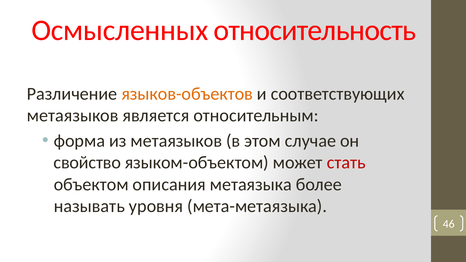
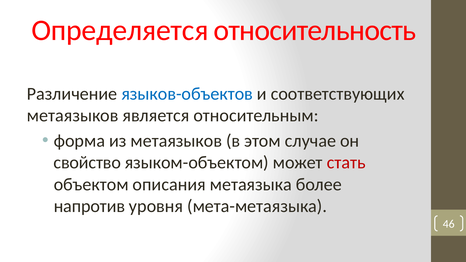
Осмысленных: Осмысленных -> Определяется (120, 30)
языков-объектов colour: orange -> blue (187, 94)
называть: называть -> напротив (89, 206)
